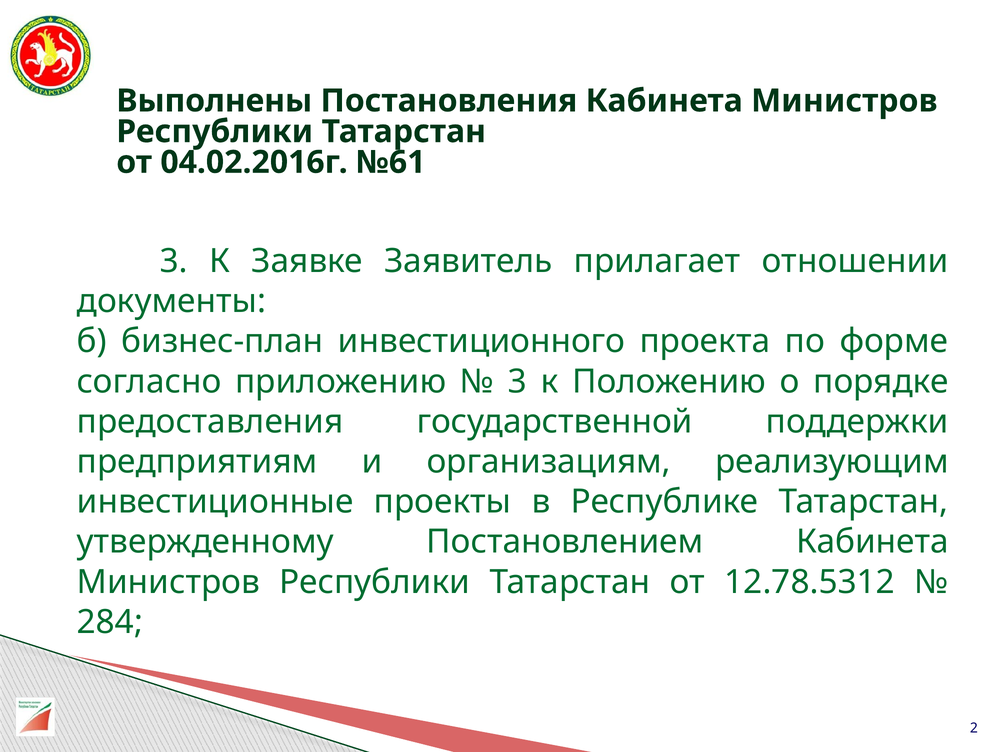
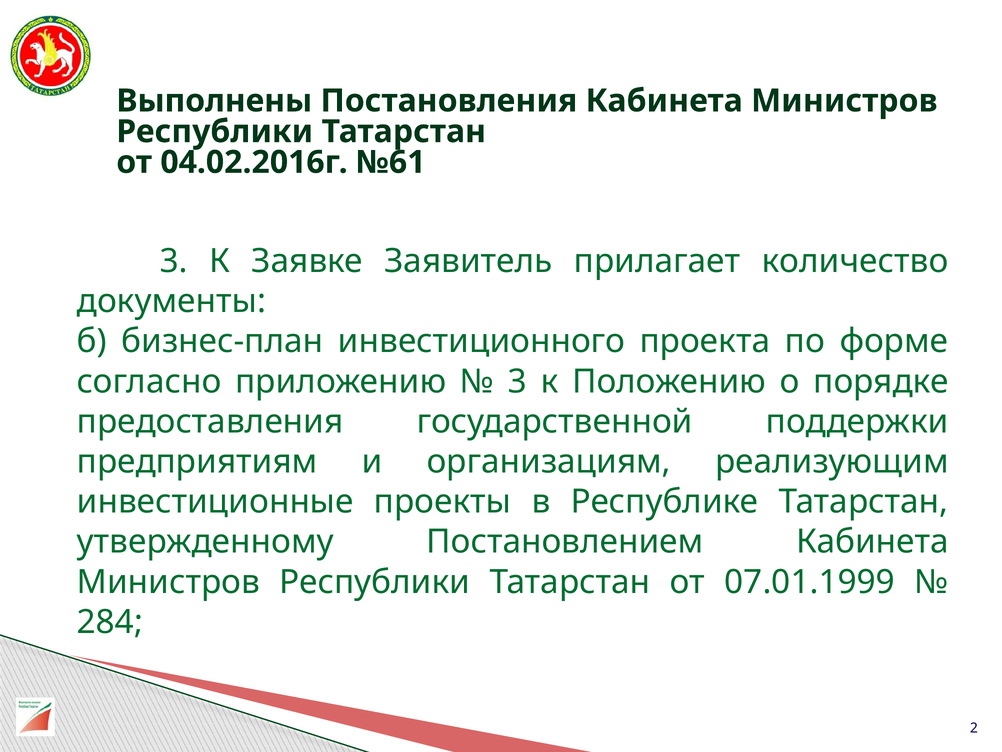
отношении: отношении -> количество (855, 261)
12.78.5312: 12.78.5312 -> 07.01.1999 (810, 582)
